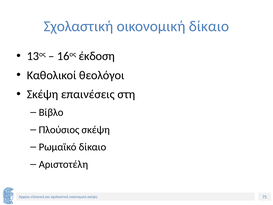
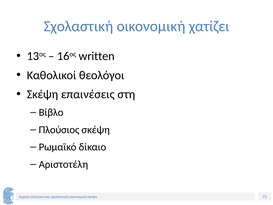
οικονομική δίκαιο: δίκαιο -> χατίζει (209, 26)
έκδοση: έκδοση -> written (97, 56)
